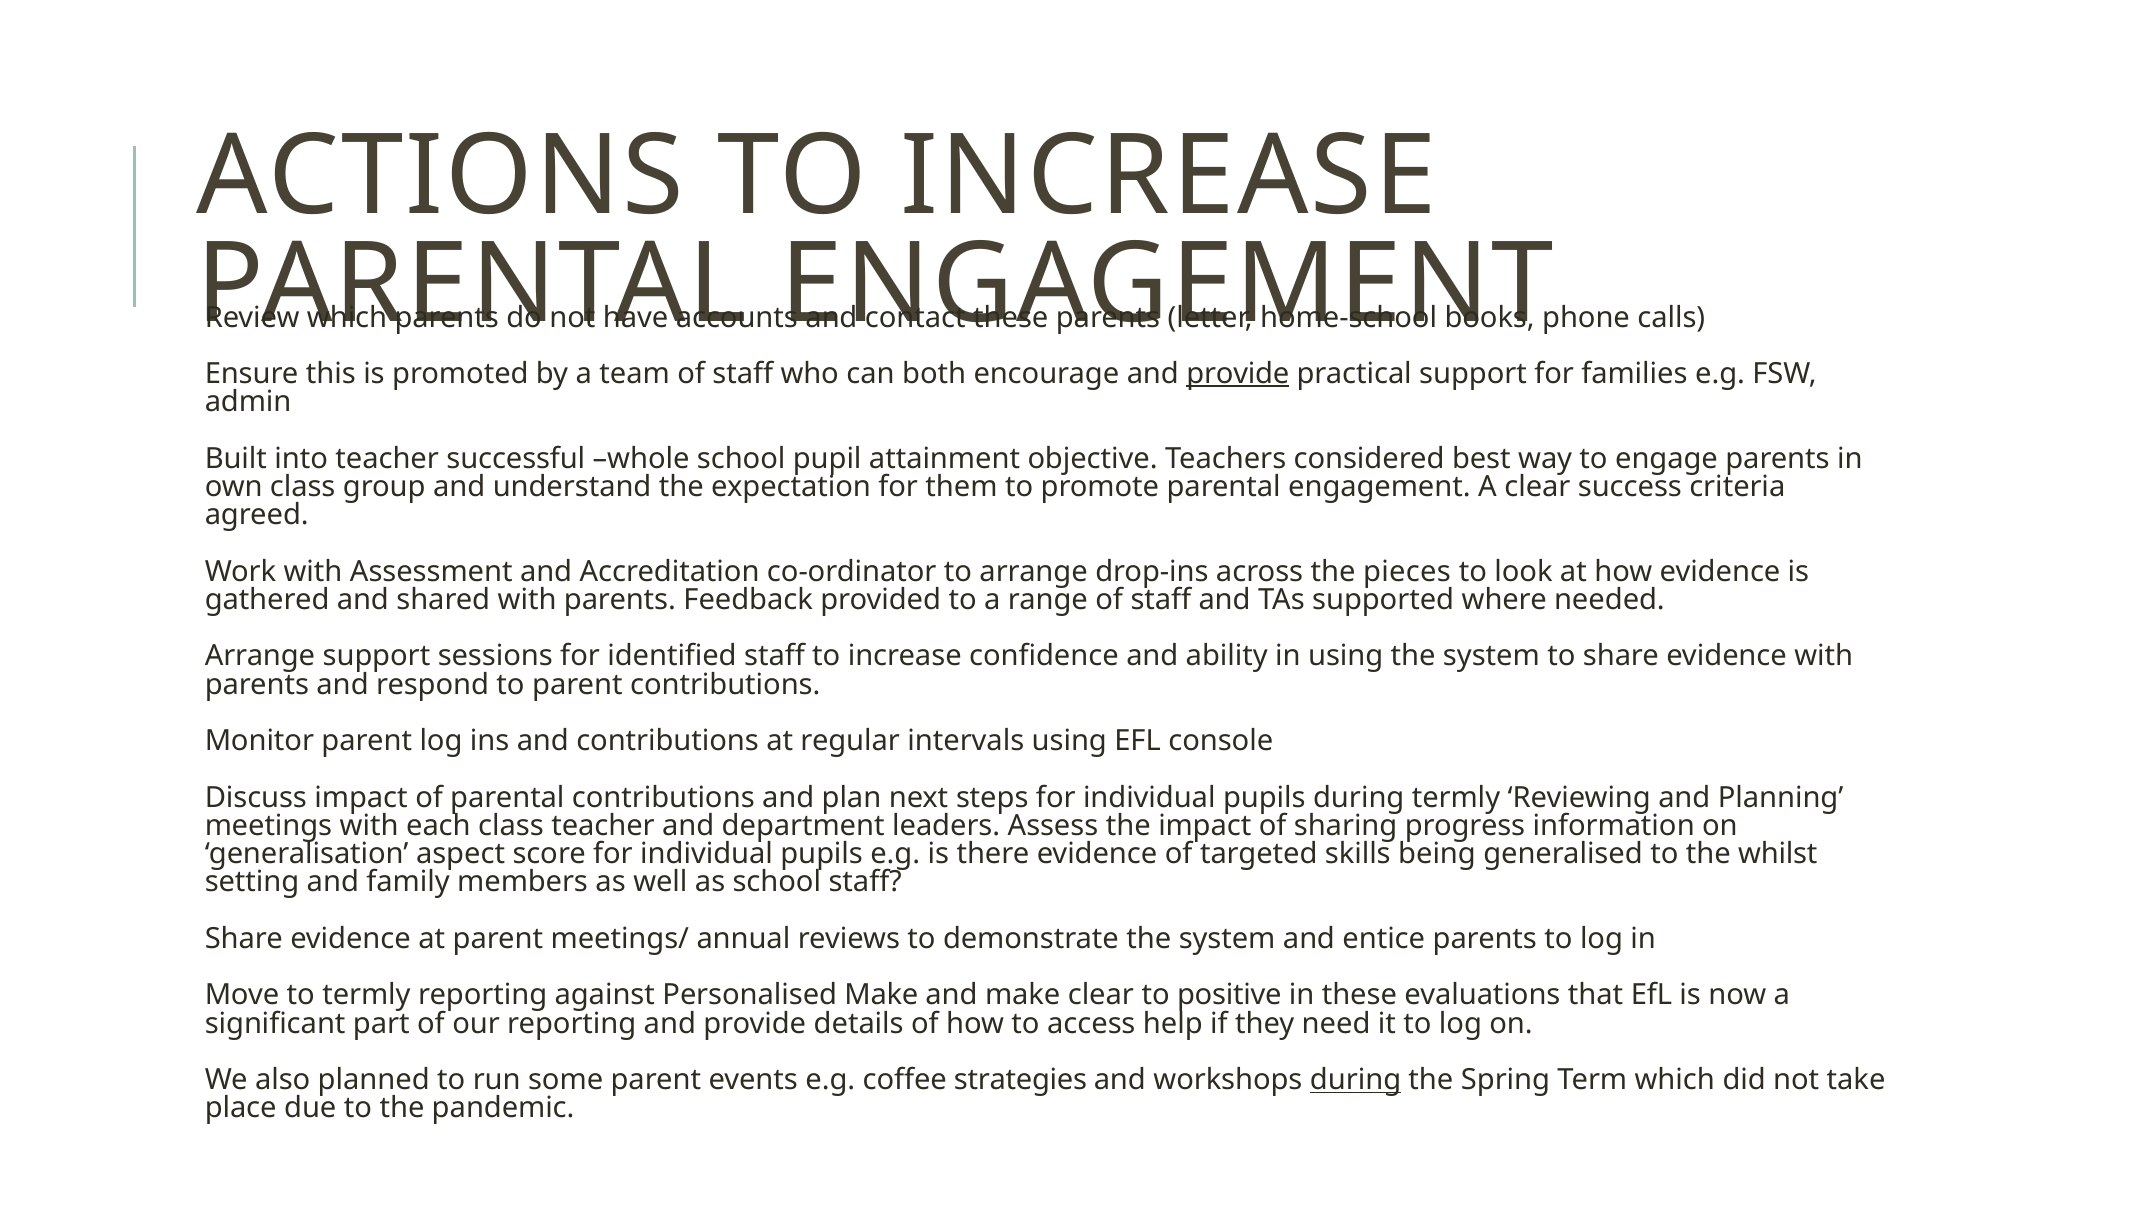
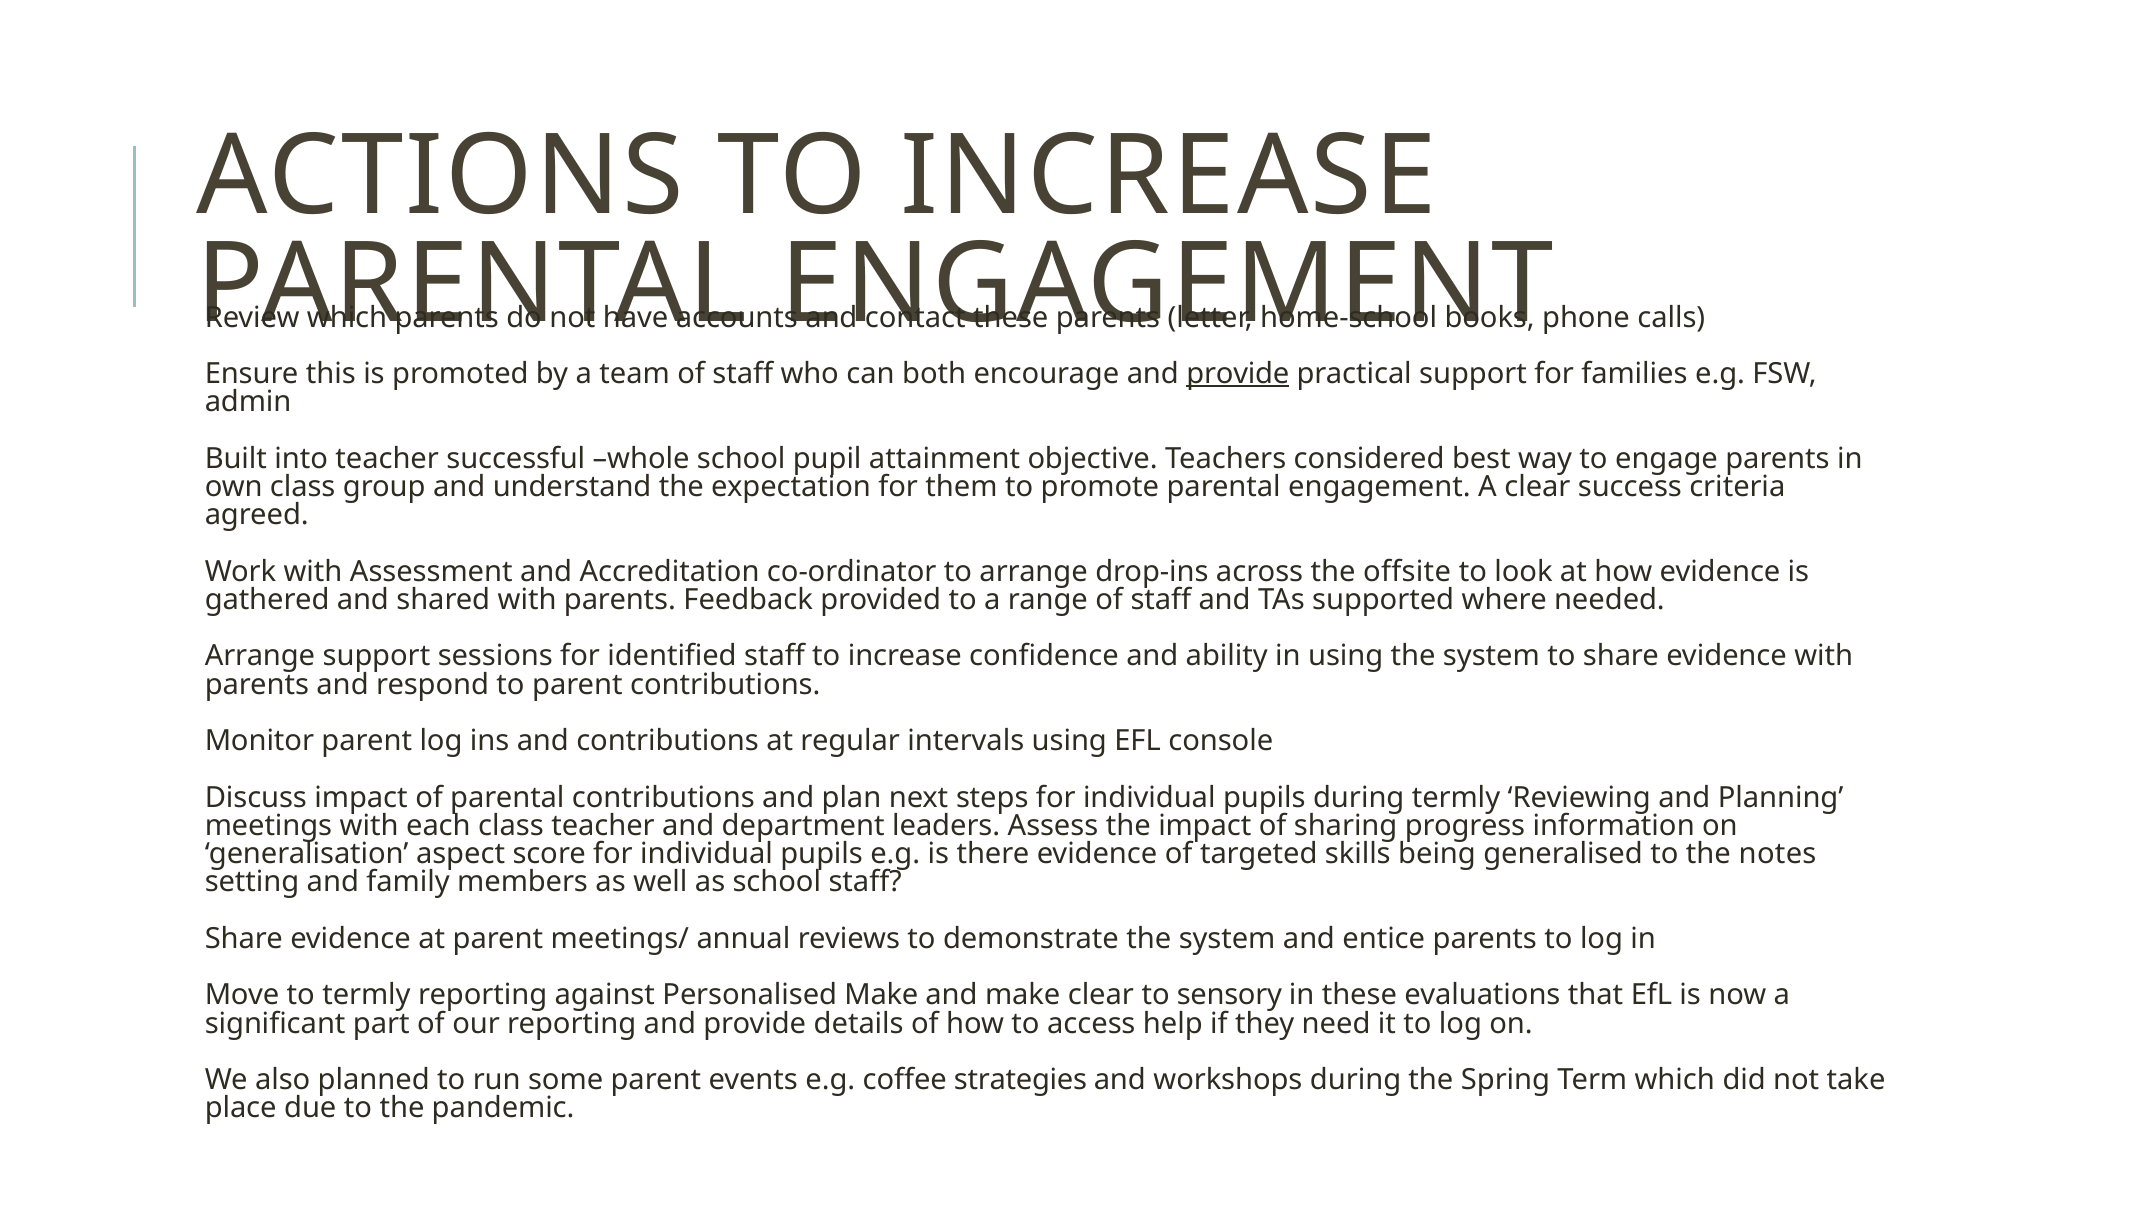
pieces: pieces -> offsite (1407, 572)
whilst: whilst -> notes (1778, 854)
positive: positive -> sensory (1229, 996)
during underline: present -> none (1356, 1080)
